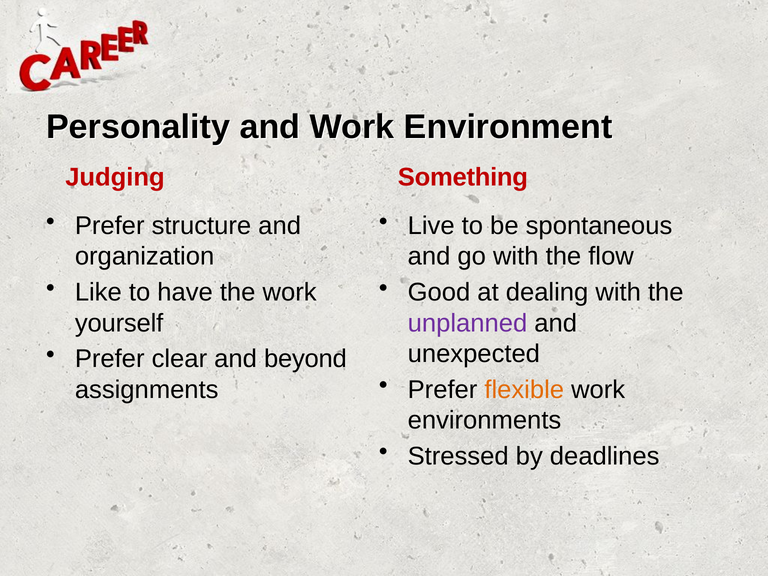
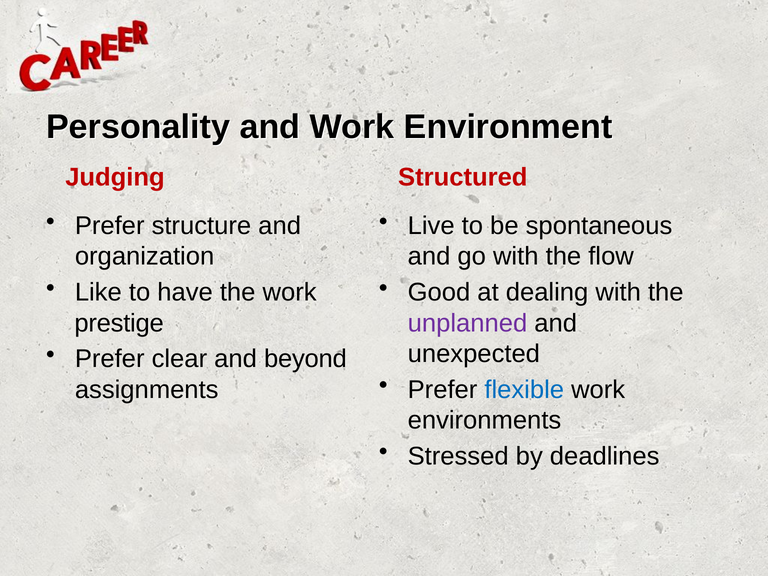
Something: Something -> Structured (463, 177)
yourself: yourself -> prestige (119, 323)
flexible colour: orange -> blue (524, 390)
